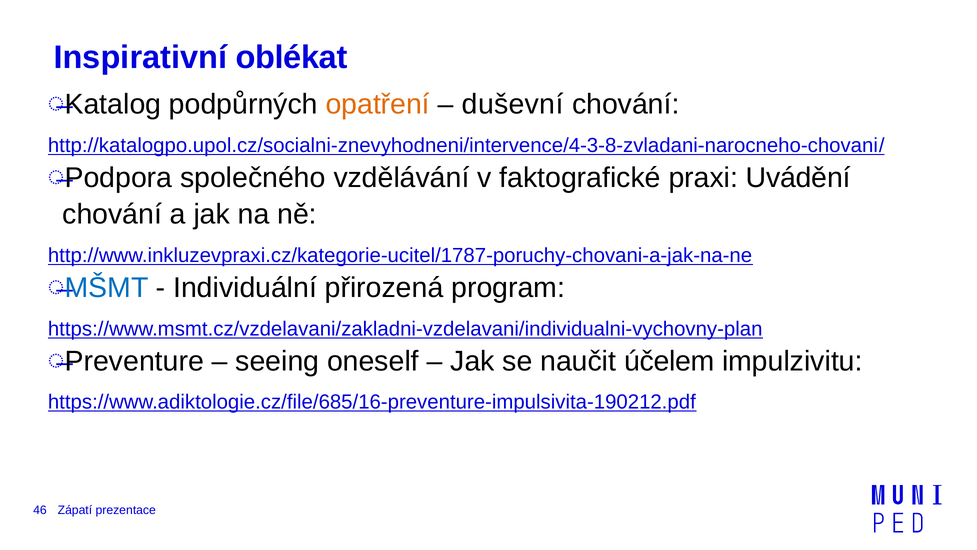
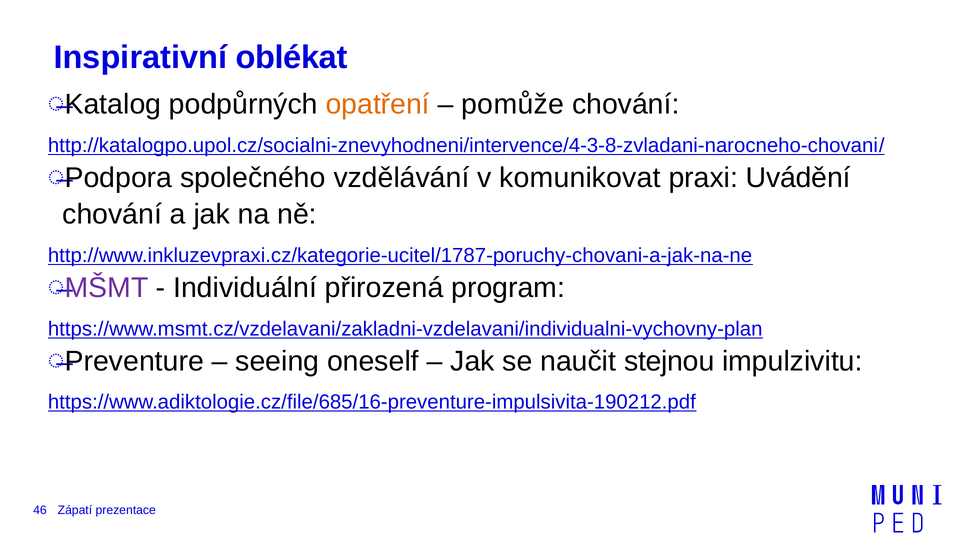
duševní: duševní -> pomůže (513, 104)
faktografické: faktografické -> komunikovat (580, 178)
MŠMT colour: blue -> purple (107, 288)
účelem: účelem -> stejnou (669, 361)
